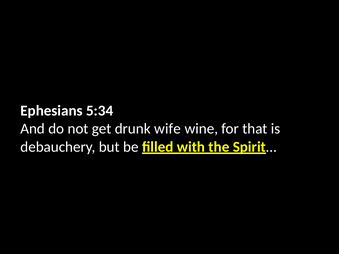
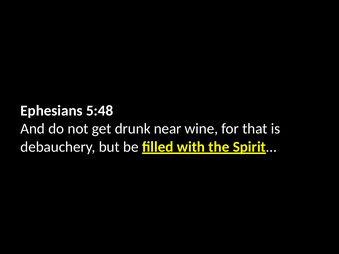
5:34: 5:34 -> 5:48 (100, 111)
wife: wife -> near (168, 129)
